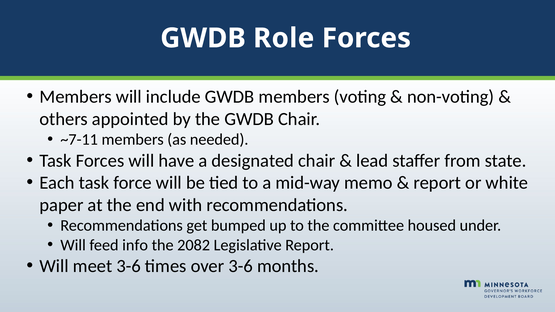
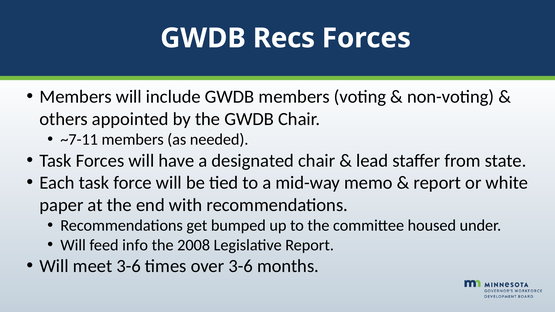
Role: Role -> Recs (284, 38)
2082: 2082 -> 2008 (194, 245)
